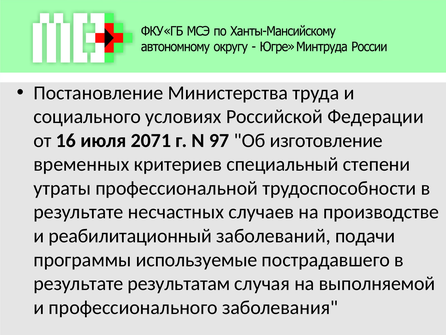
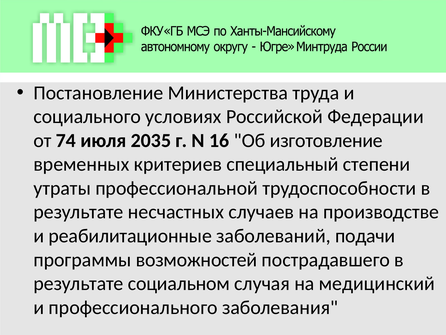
16: 16 -> 74 (66, 140)
2071: 2071 -> 2035 (151, 140)
97: 97 -> 16 (219, 140)
реабилитационный: реабилитационный -> реабилитационные (130, 236)
используемые: используемые -> возможностей (197, 259)
результатам: результатам -> социальном (179, 283)
выполняемой: выполняемой -> медицинский (377, 283)
